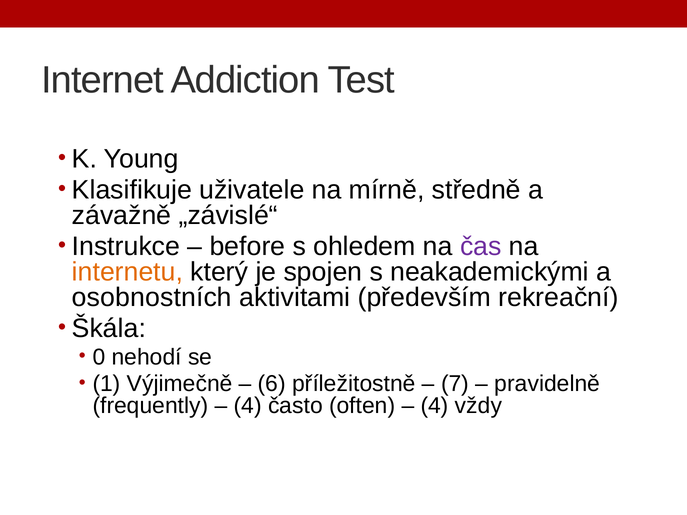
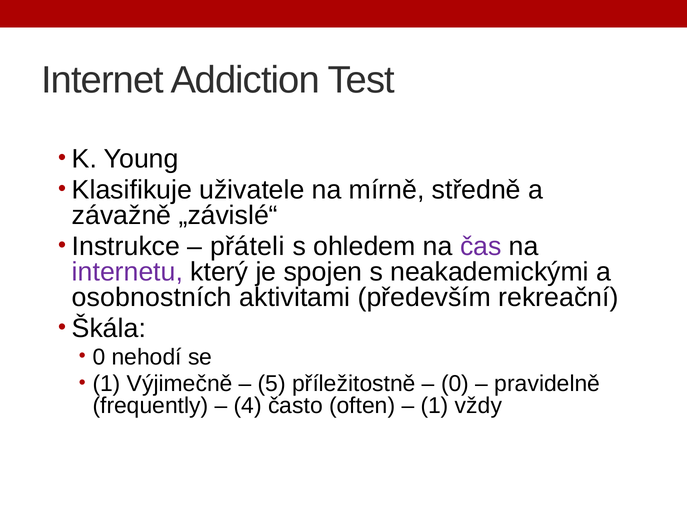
before: before -> přáteli (247, 247)
internetu colour: orange -> purple (128, 272)
6: 6 -> 5 (272, 384)
7: 7 -> 0 (455, 384)
4: 4 -> 1 (435, 406)
